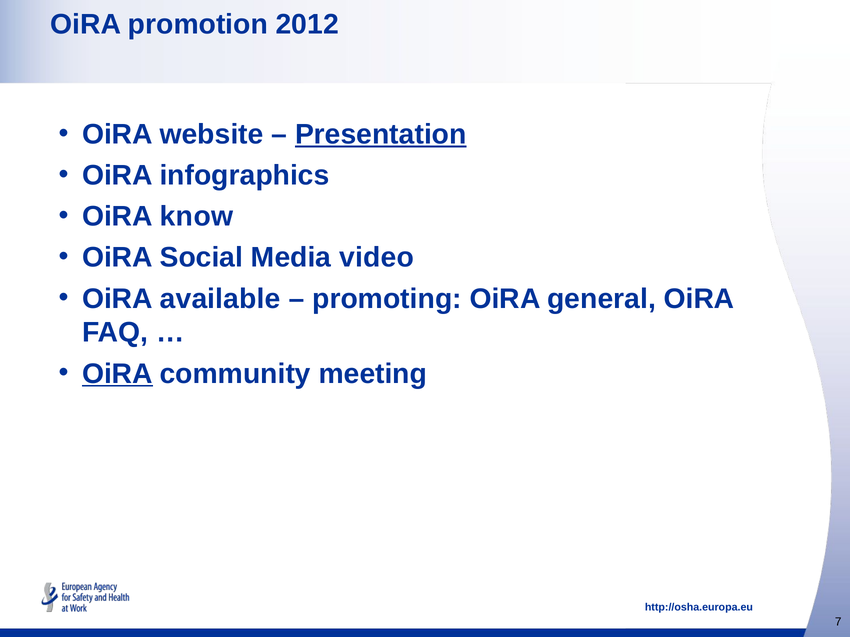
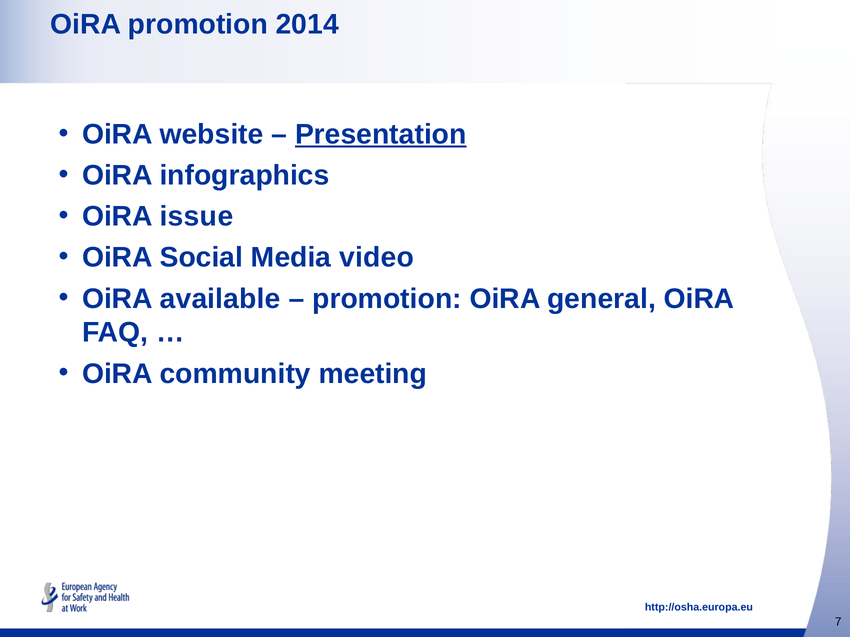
2012: 2012 -> 2014 (307, 24)
know: know -> issue (197, 217)
promoting: promoting -> promotion (387, 299)
OiRA underline: present -> none (117, 374)
